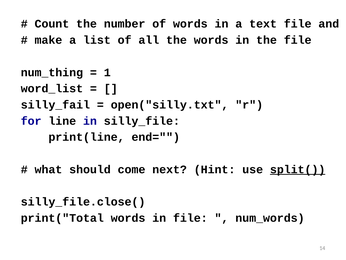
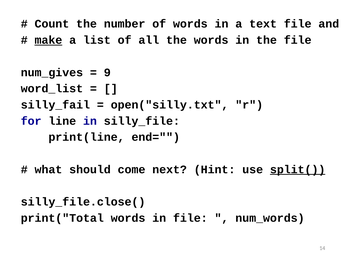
make underline: none -> present (48, 40)
num_thing: num_thing -> num_gives (52, 72)
1: 1 -> 9 (107, 72)
